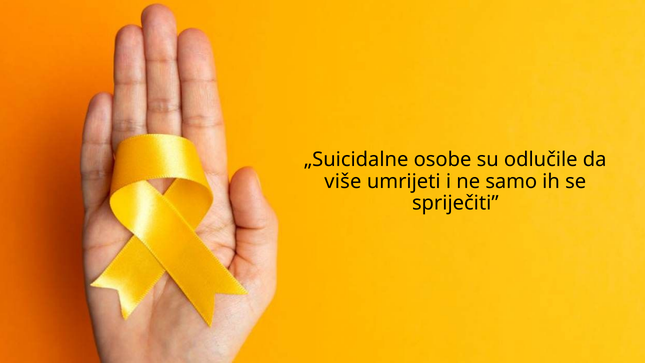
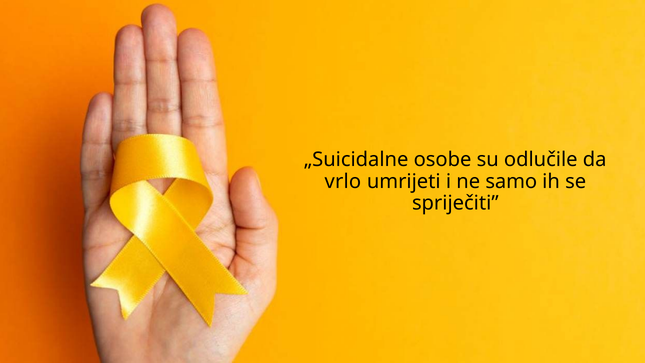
više: više -> vrlo (343, 181)
